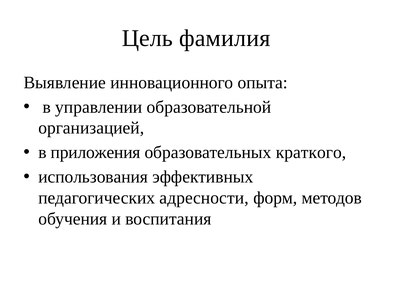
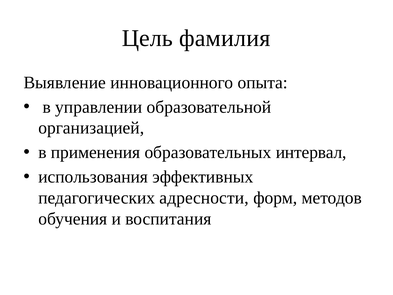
приложения: приложения -> применения (96, 152)
краткого: краткого -> интервал (311, 152)
